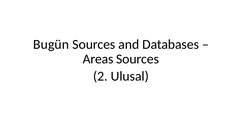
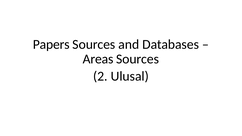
Bugün: Bugün -> Papers (51, 44)
